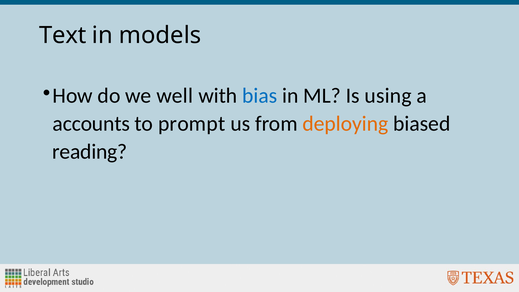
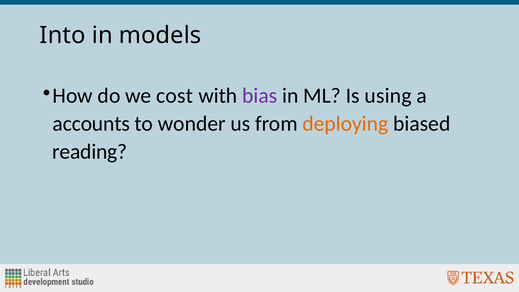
Text: Text -> Into (63, 35)
well: well -> cost (175, 96)
bias colour: blue -> purple (260, 96)
prompt: prompt -> wonder (192, 124)
